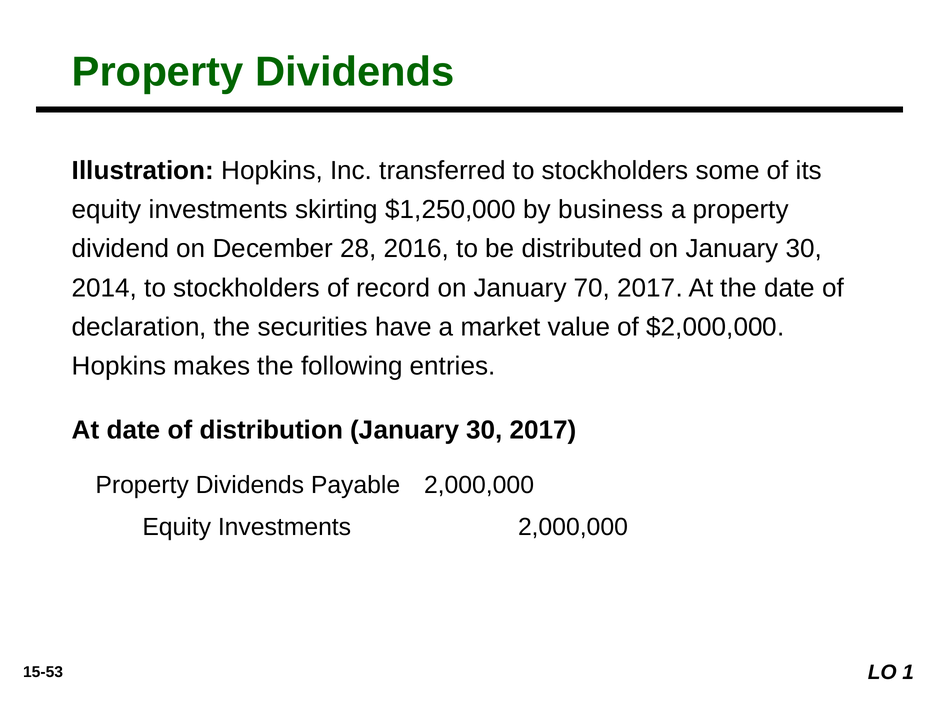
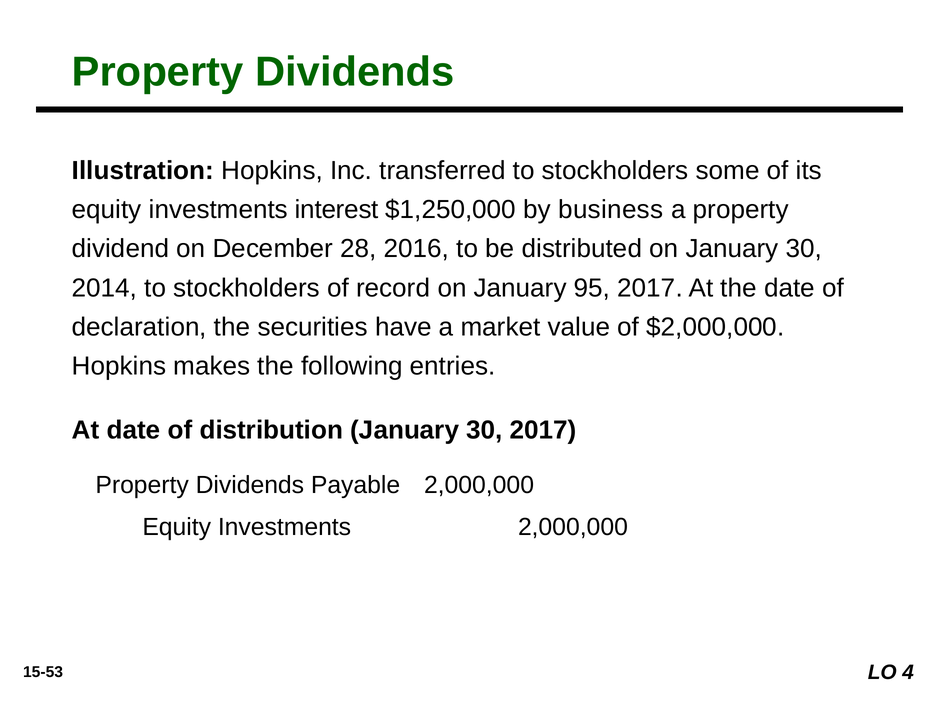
skirting: skirting -> interest (337, 210)
70: 70 -> 95 (592, 288)
1: 1 -> 4 (908, 673)
